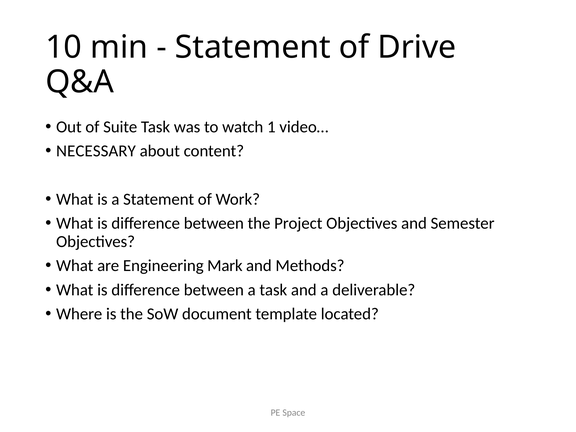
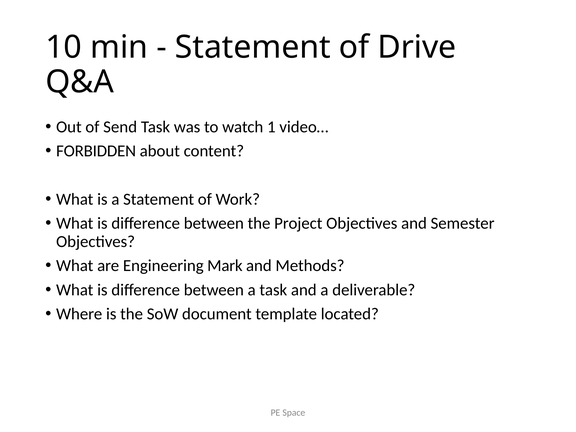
Suite: Suite -> Send (120, 127)
NECESSARY: NECESSARY -> FORBIDDEN (96, 151)
